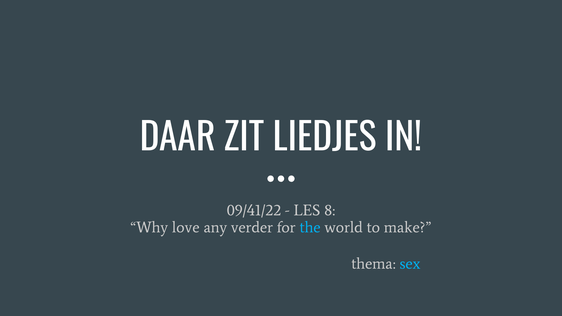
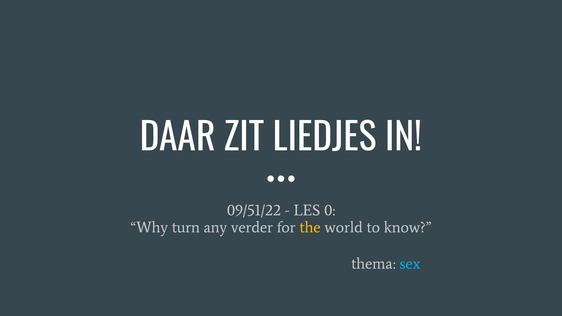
09/41/22: 09/41/22 -> 09/51/22 (254, 210)
8: 8 -> 0 (330, 210)
love: love -> turn (186, 228)
the colour: light blue -> yellow (310, 228)
make: make -> know (408, 228)
